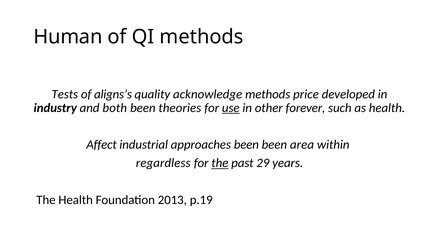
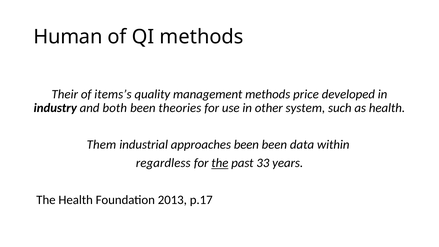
Tests: Tests -> Their (65, 94)
aligns’s: aligns’s -> items’s (113, 94)
acknowledge: acknowledge -> management (208, 94)
use underline: present -> none (231, 108)
forever: forever -> system (305, 108)
Affect: Affect -> Them (101, 145)
area: area -> data (302, 145)
29: 29 -> 33 (263, 163)
p.19: p.19 -> p.17 (201, 200)
